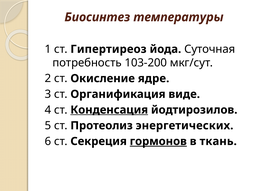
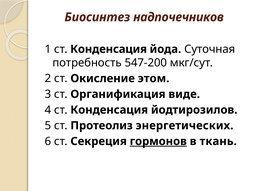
температуры: температуры -> надпочечников (178, 17)
1 ст Гипертиреоз: Гипертиреоз -> Конденсация (109, 49)
103-200: 103-200 -> 547-200 (146, 63)
ядре: ядре -> этом (154, 78)
Конденсация underline: present -> none (109, 110)
